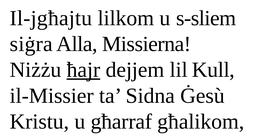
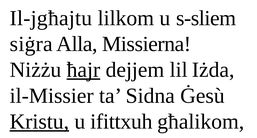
Kull: Kull -> Iżda (213, 70)
Kristu underline: none -> present (39, 122)
għarraf: għarraf -> ifittxuh (121, 122)
